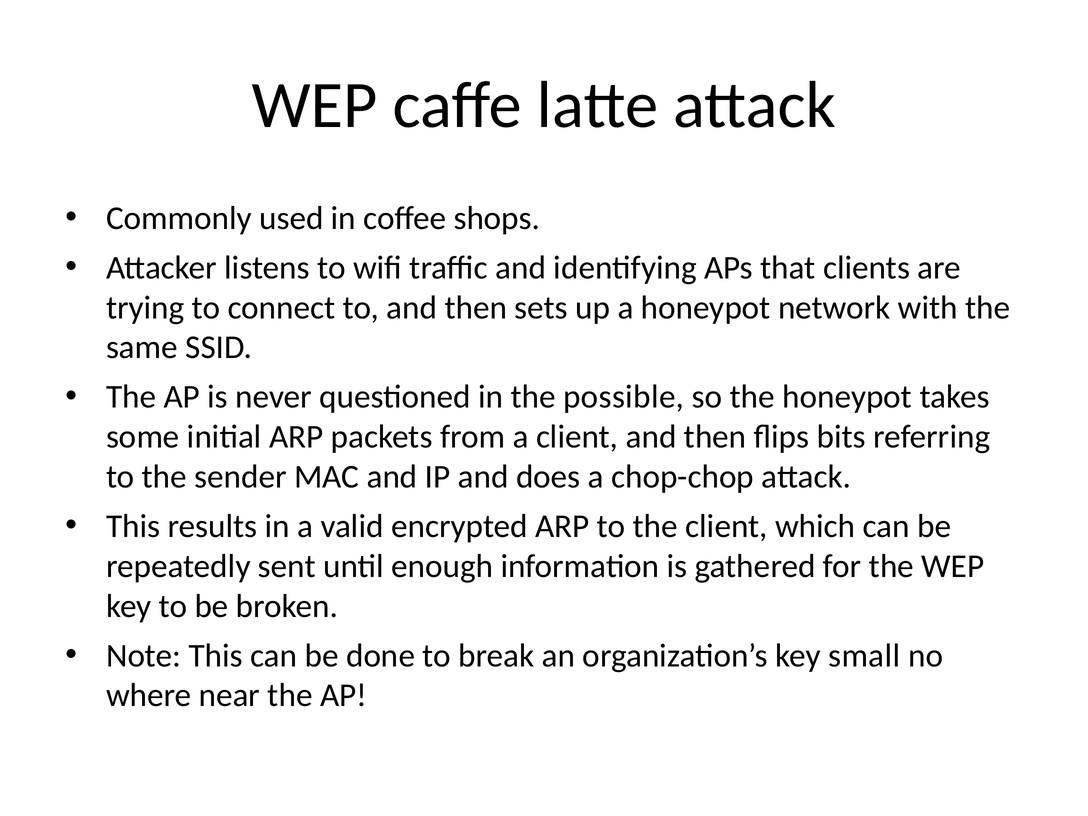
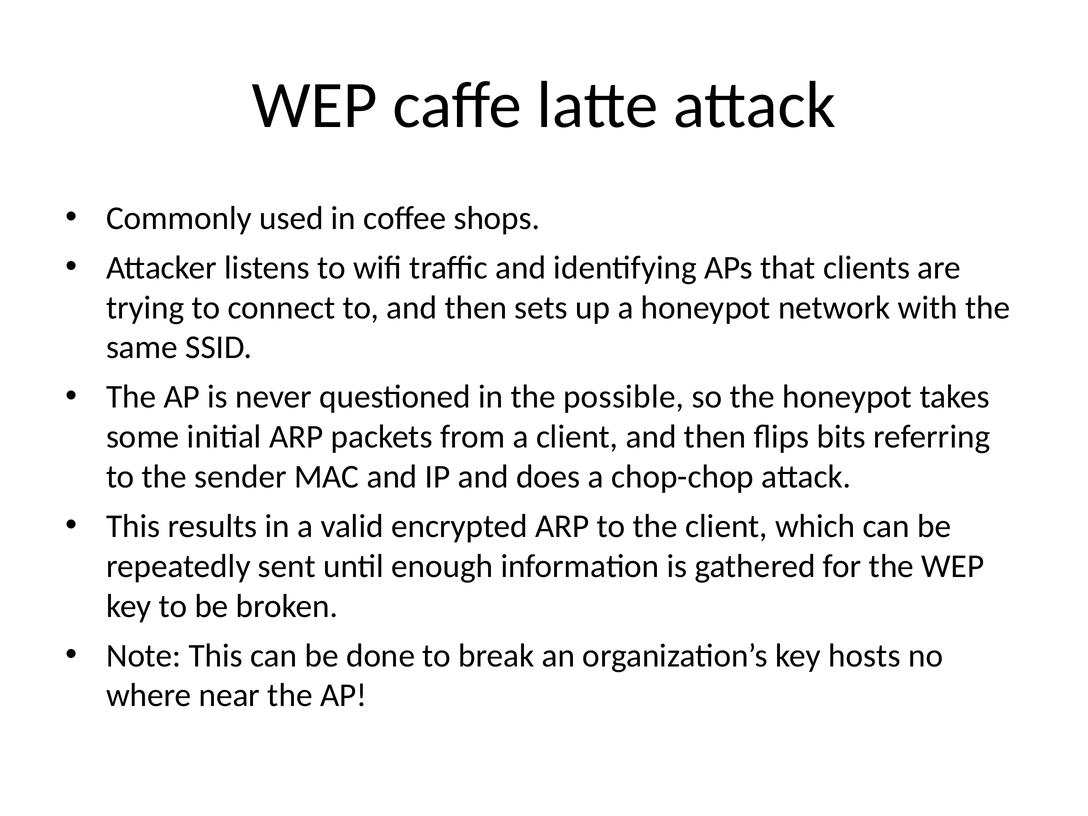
small: small -> hosts (864, 656)
